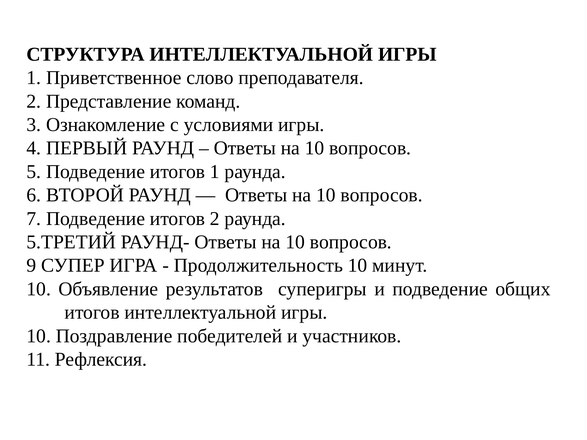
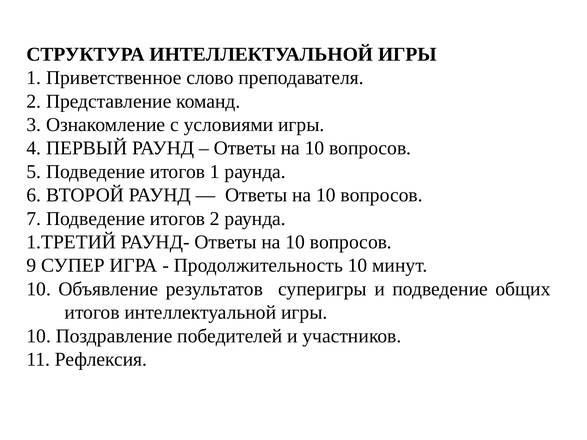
5.ТРЕТИЙ: 5.ТРЕТИЙ -> 1.ТРЕТИЙ (71, 242)
